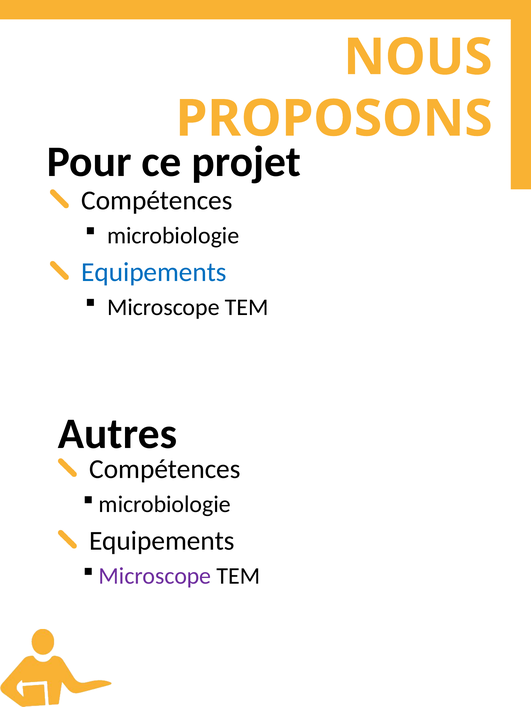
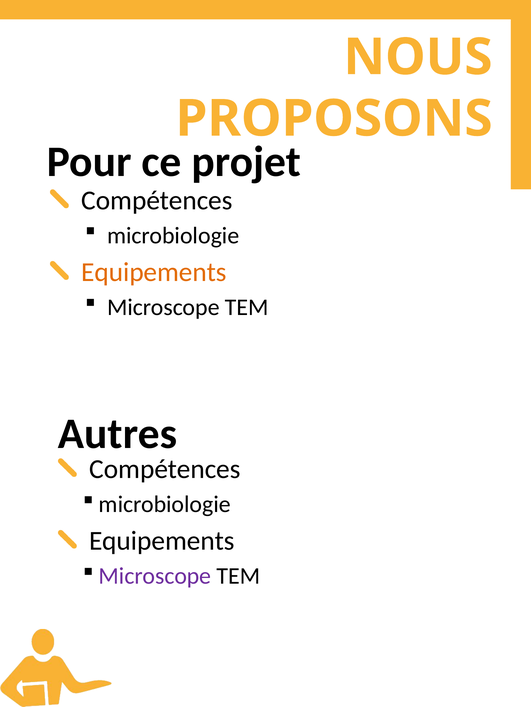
Equipements colour: blue -> orange (154, 272)
